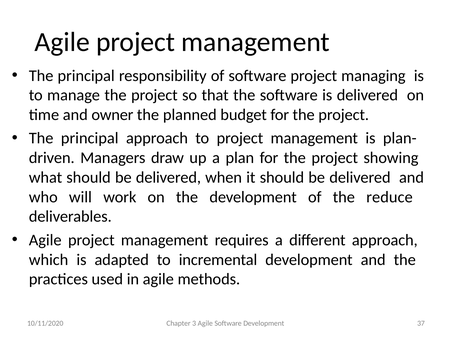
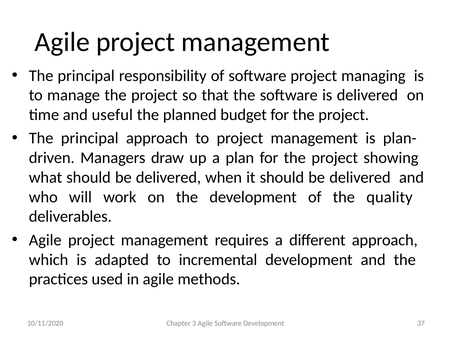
owner: owner -> useful (112, 115)
reduce: reduce -> quality (389, 197)
